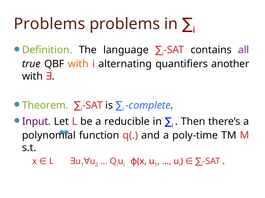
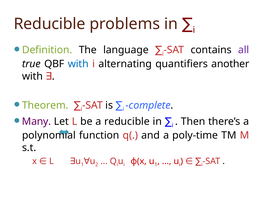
Problems: Problems -> Reducible (50, 24)
with colour: orange -> blue (78, 64)
Input: Input -> Many (37, 122)
